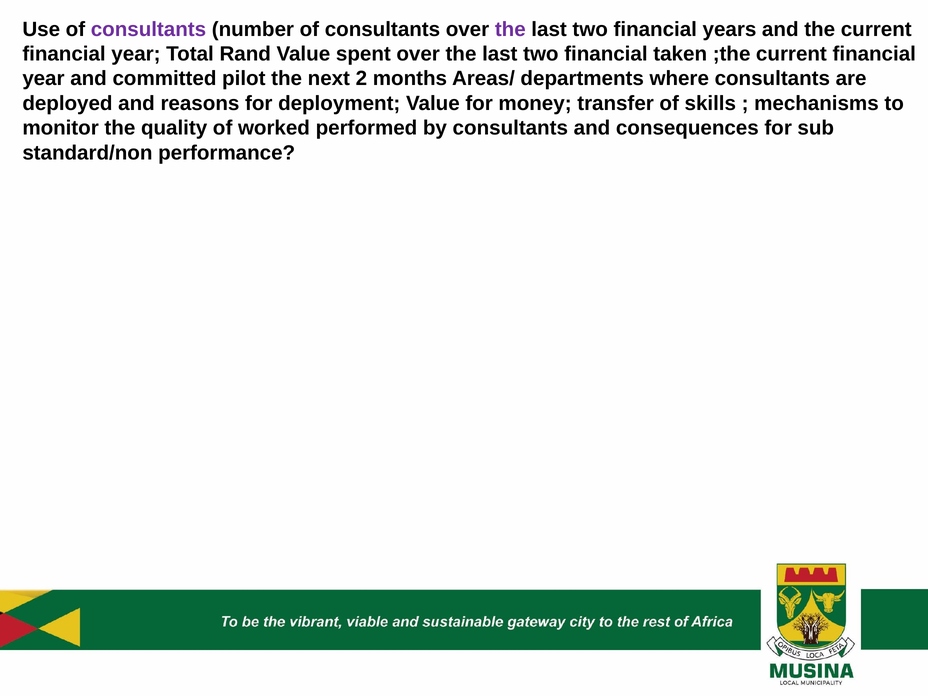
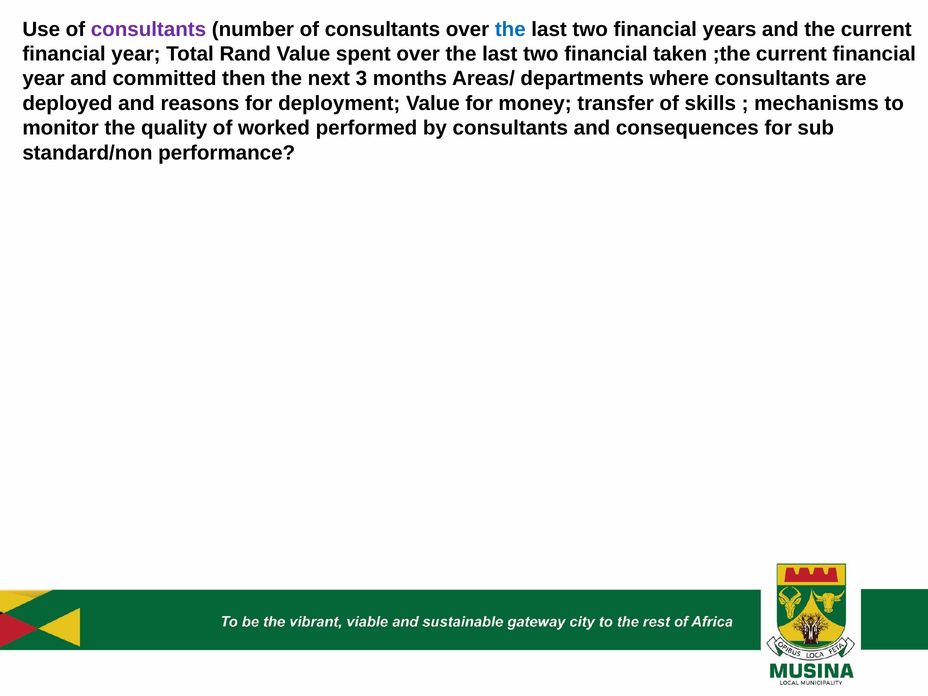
the colour: purple -> blue (510, 29)
pilot: pilot -> then (244, 79)
2: 2 -> 3 (361, 79)
